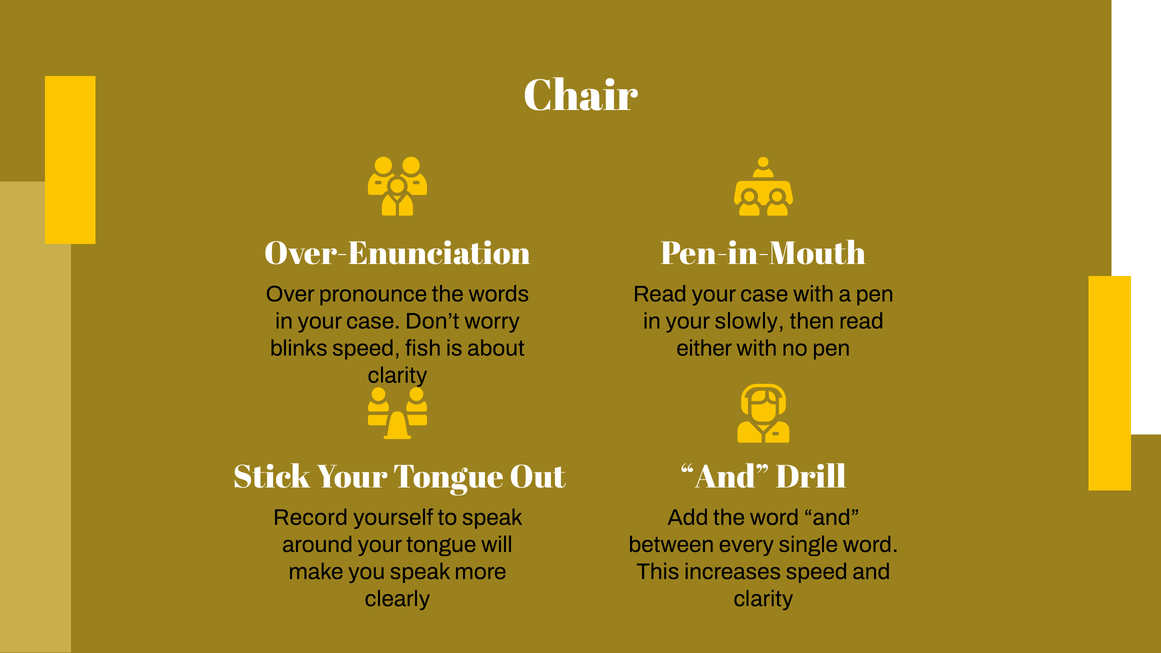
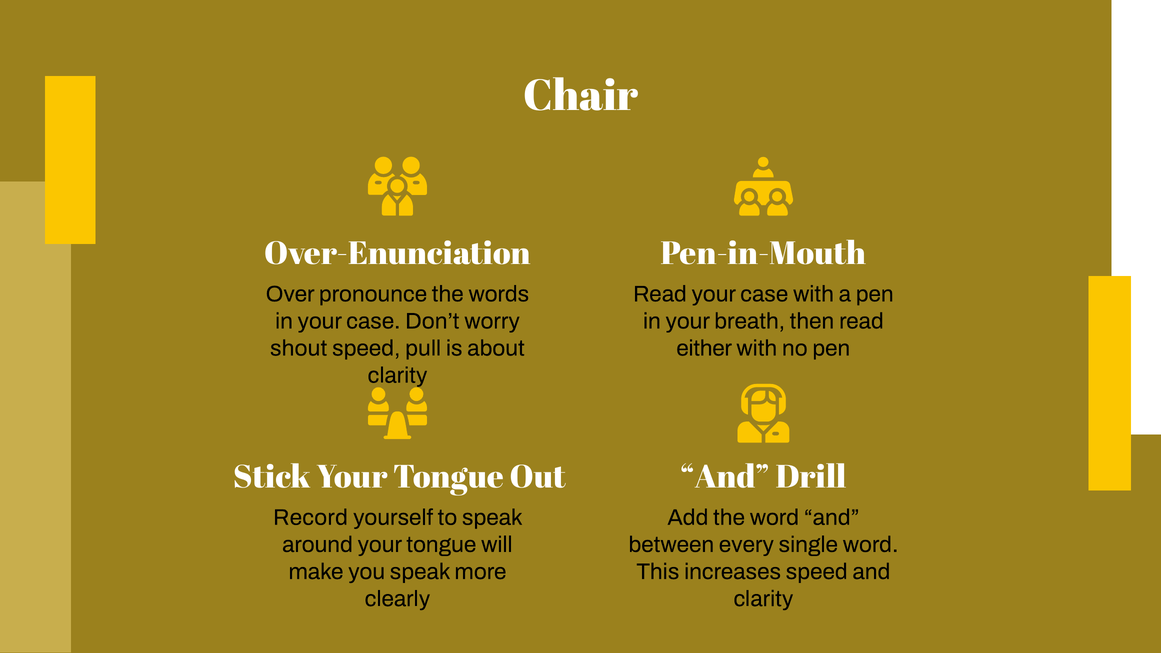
slowly: slowly -> breath (750, 321)
blinks: blinks -> shout (299, 348)
fish: fish -> pull (423, 348)
